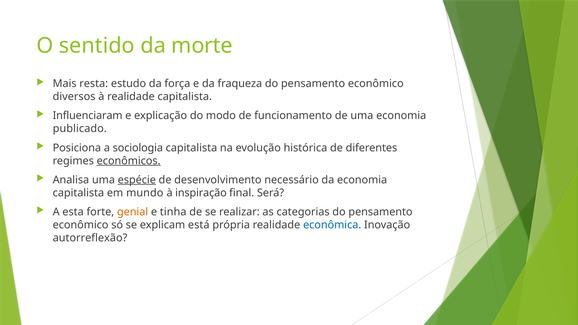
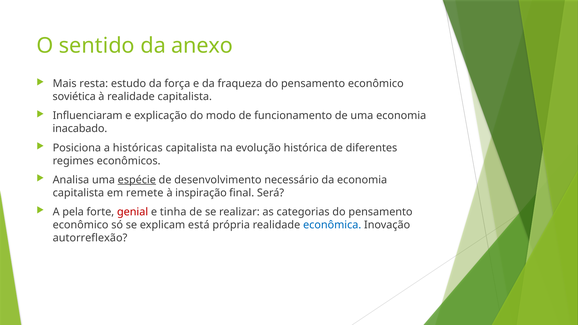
morte: morte -> anexo (202, 46)
diversos: diversos -> soviética (74, 97)
publicado: publicado -> inacabado (80, 129)
sociologia: sociologia -> históricas (138, 148)
econômicos underline: present -> none (129, 161)
mundo: mundo -> remete (145, 193)
esta: esta -> pela (73, 212)
genial colour: orange -> red (133, 212)
